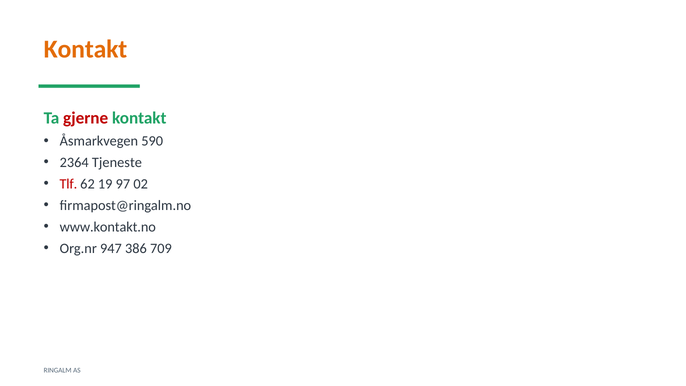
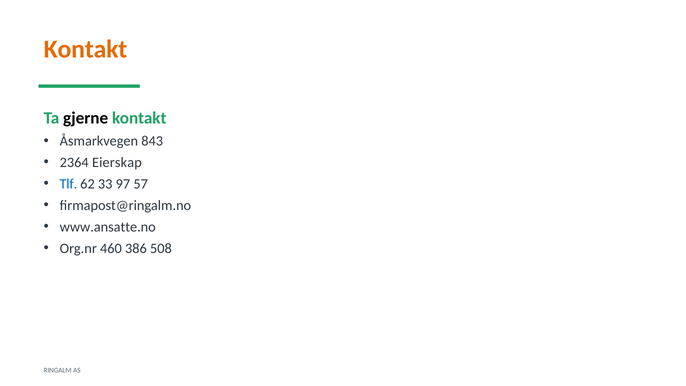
gjerne colour: red -> black (86, 118)
590: 590 -> 843 (152, 141)
Tjeneste: Tjeneste -> Eierskap (117, 163)
Tlf colour: red -> blue (68, 184)
19: 19 -> 33 (105, 184)
02: 02 -> 57 (141, 184)
www.kontakt.no: www.kontakt.no -> www.ansatte.no (108, 227)
947: 947 -> 460 (111, 248)
709: 709 -> 508 (161, 248)
